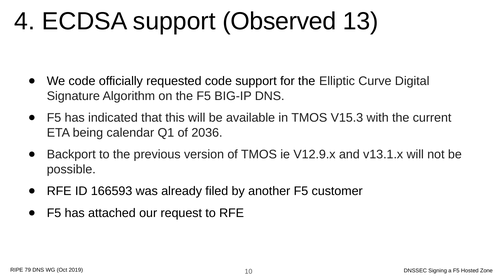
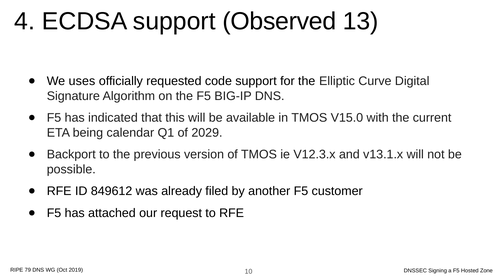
We code: code -> uses (82, 81)
V15.3: V15.3 -> V15.0 (347, 118)
2036: 2036 -> 2029 (207, 133)
V12.9.x: V12.9.x -> V12.3.x (314, 155)
166593: 166593 -> 849612 (112, 192)
